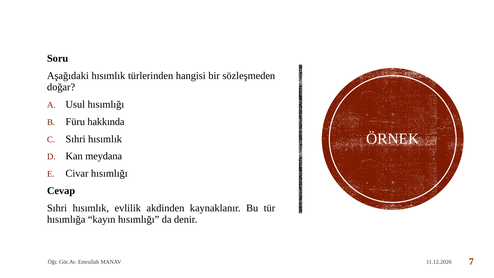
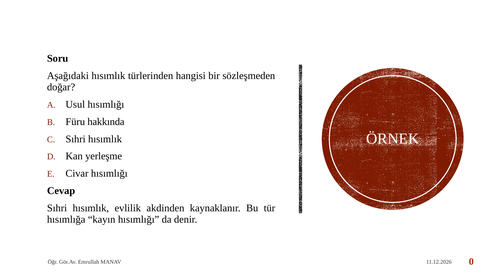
meydana: meydana -> yerleşme (104, 156)
7: 7 -> 0 (471, 261)
